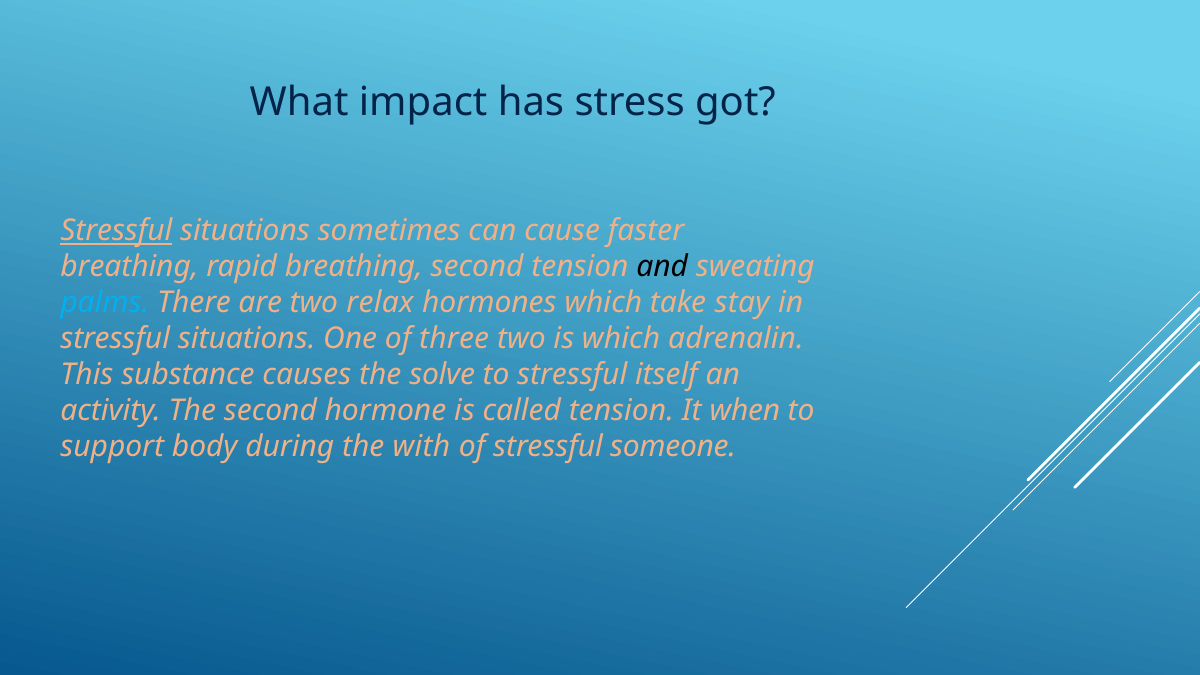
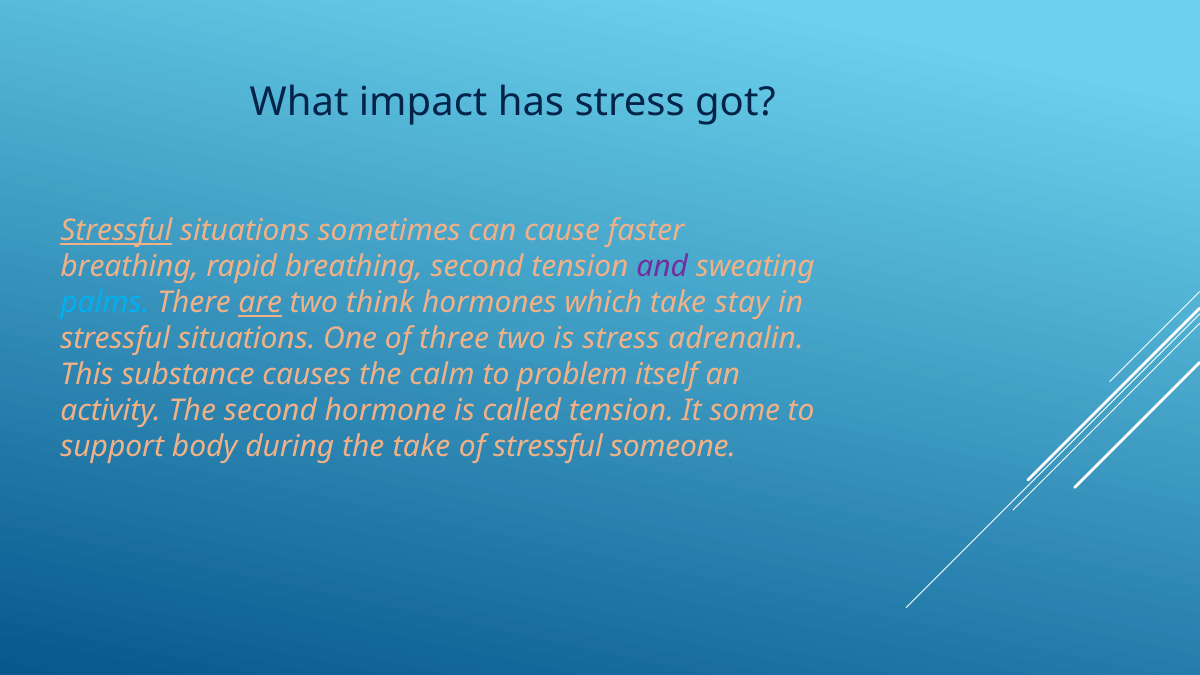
and colour: black -> purple (662, 267)
are underline: none -> present (260, 303)
relax: relax -> think (380, 303)
is which: which -> stress (621, 339)
solve: solve -> calm (442, 375)
to stressful: stressful -> problem (572, 375)
when: when -> some (745, 411)
the with: with -> take (422, 447)
